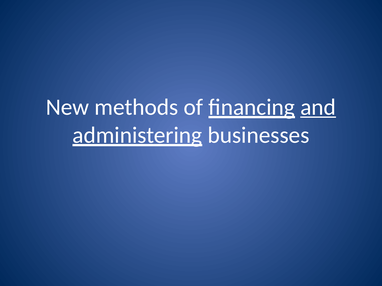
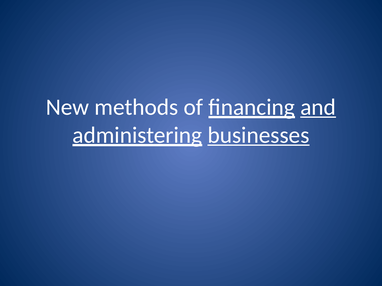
businesses underline: none -> present (258, 135)
